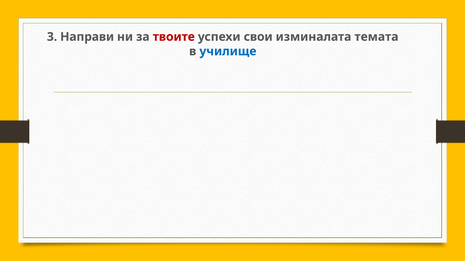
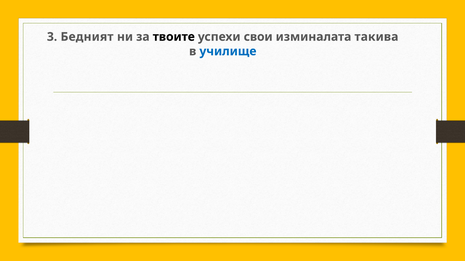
Направи: Направи -> Бедният (87, 37)
твоите colour: red -> black (174, 37)
темата: темата -> такива (376, 37)
